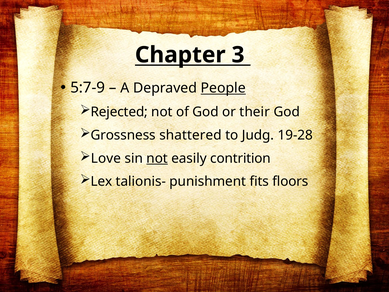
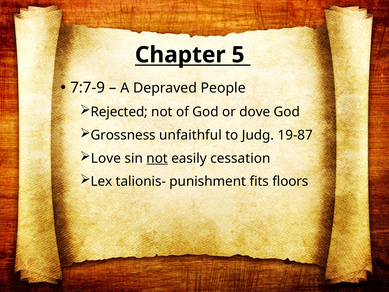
3: 3 -> 5 (238, 55)
5:7-9: 5:7-9 -> 7:7-9 (88, 88)
People underline: present -> none (223, 88)
their: their -> dove (255, 112)
shattered: shattered -> unfaithful (191, 135)
19-28: 19-28 -> 19-87 (295, 135)
contrition: contrition -> cessation (240, 158)
